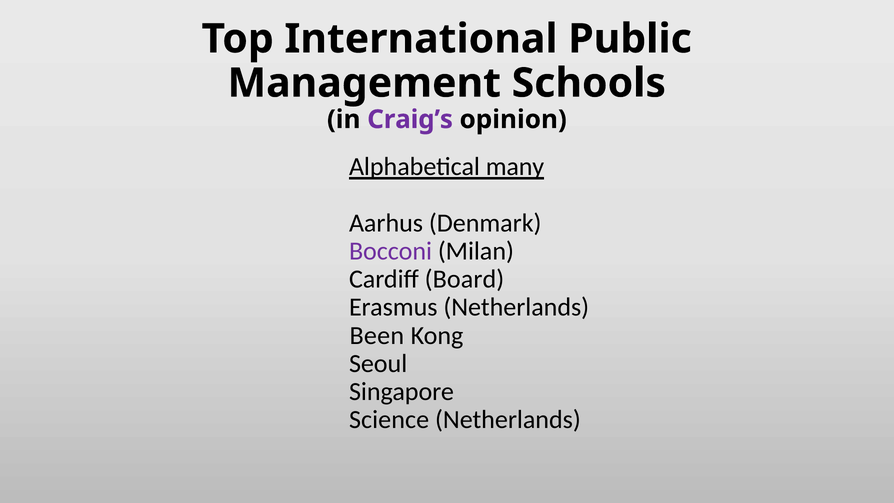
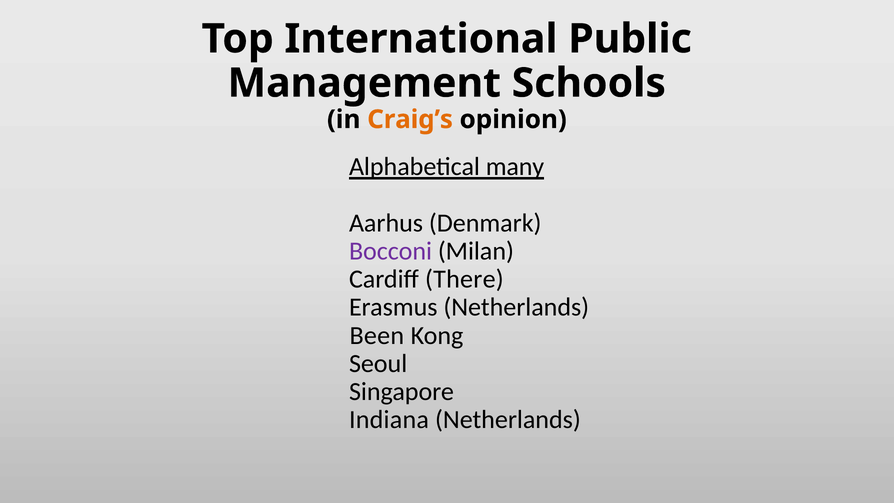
Craig’s colour: purple -> orange (410, 119)
Board: Board -> There (464, 279)
Science: Science -> Indiana (389, 420)
